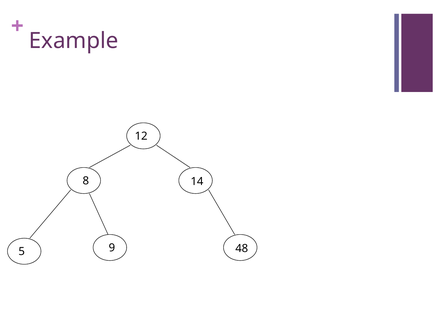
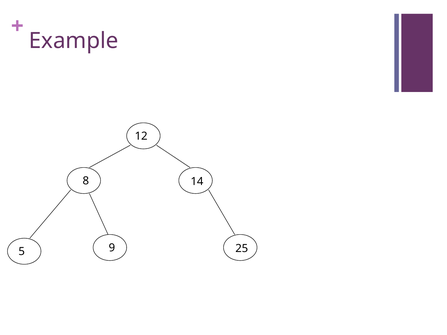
48: 48 -> 25 (242, 249)
